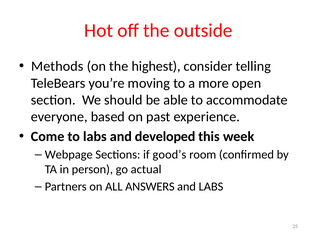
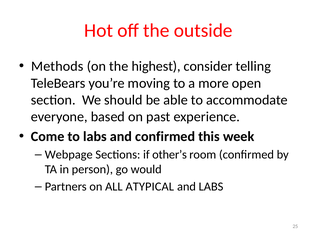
and developed: developed -> confirmed (165, 137)
good’s: good’s -> other’s (170, 155)
actual: actual -> would (146, 170)
ANSWERS: ANSWERS -> ATYPICAL (150, 187)
